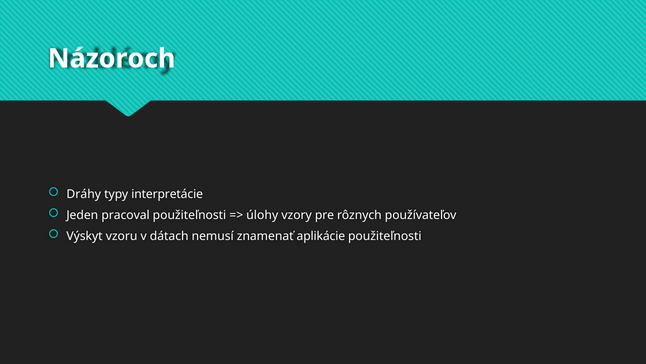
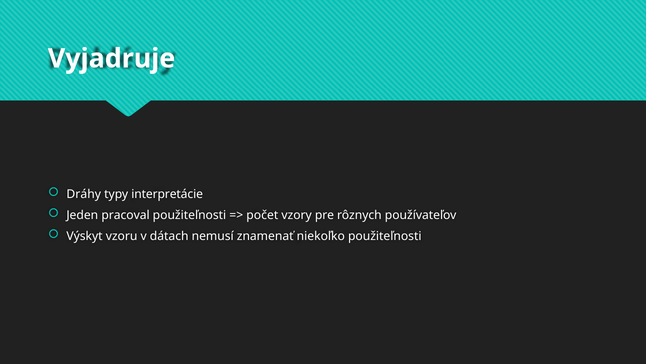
Názoroch: Názoroch -> Vyjadruje (112, 58)
úlohy: úlohy -> počet (262, 215)
aplikácie: aplikácie -> niekoľko (321, 236)
